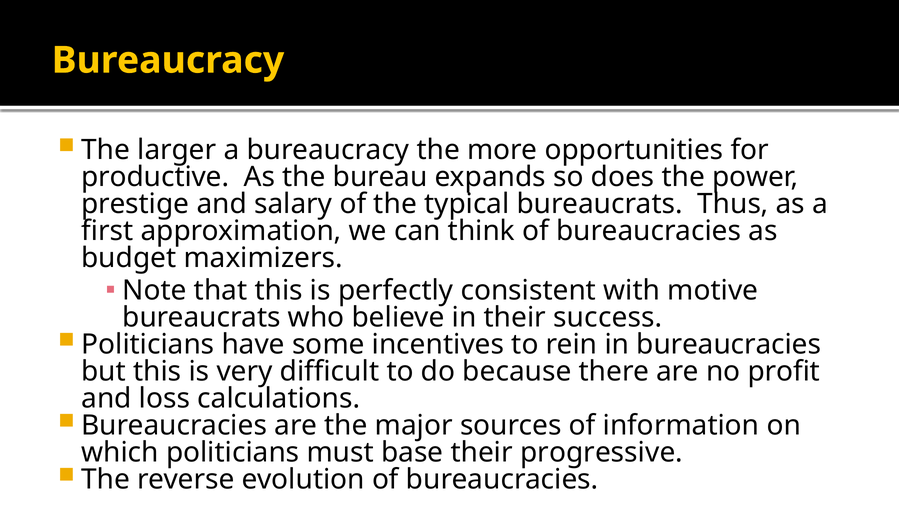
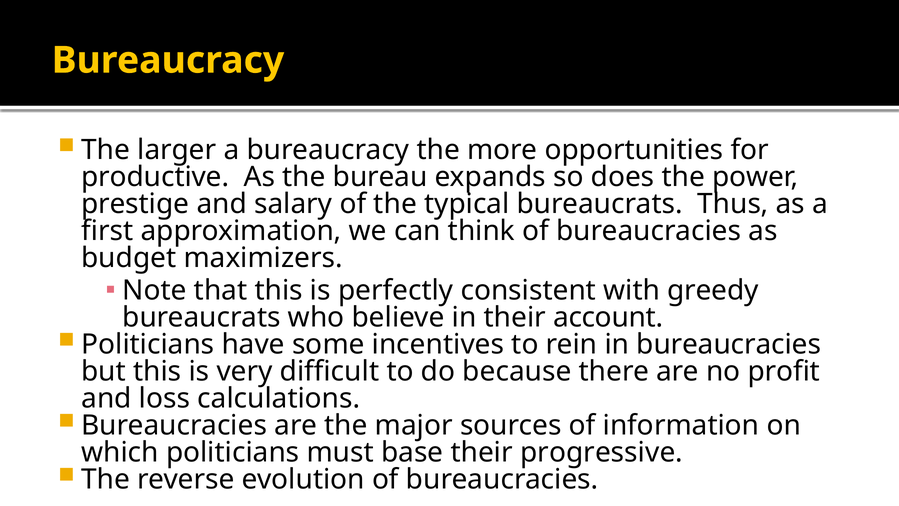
motive: motive -> greedy (713, 290)
success: success -> account (608, 317)
